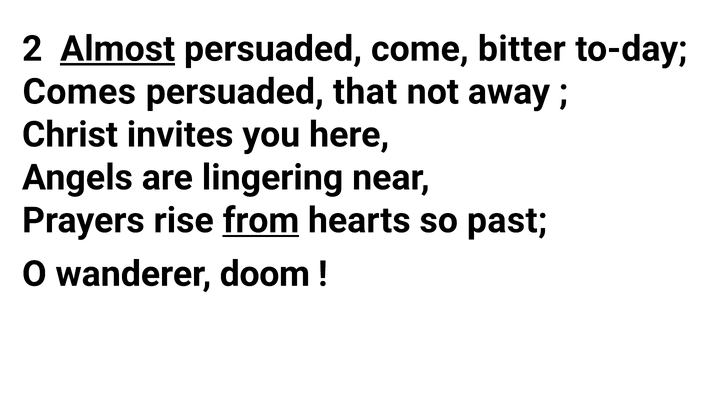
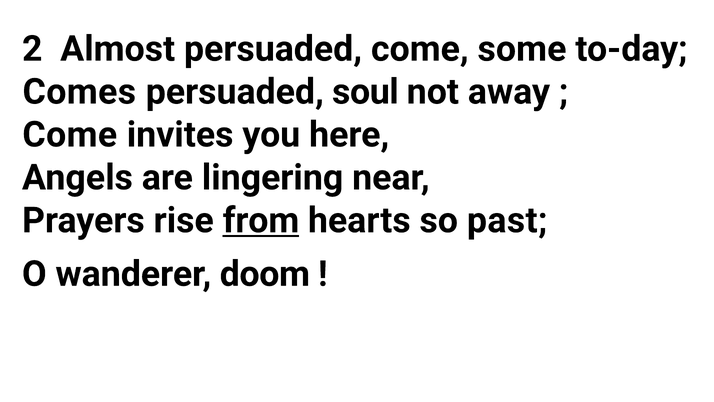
Almost underline: present -> none (118, 49)
bitter: bitter -> some (522, 49)
that: that -> soul (365, 92)
Christ: Christ -> Come (70, 135)
